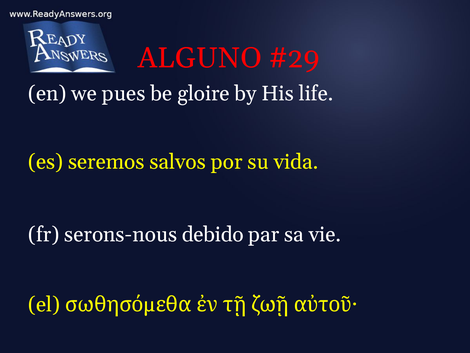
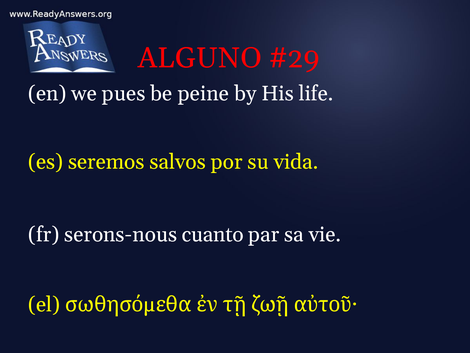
gloire: gloire -> peine (203, 94)
debido: debido -> cuanto (213, 234)
